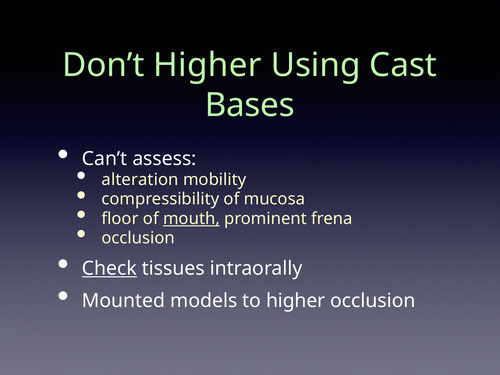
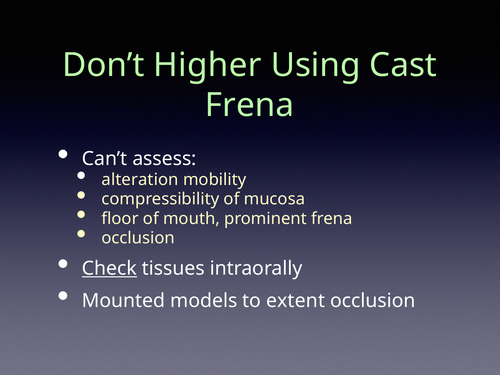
Bases: Bases -> Frena (250, 105)
mouth underline: present -> none (191, 219)
to higher: higher -> extent (296, 301)
